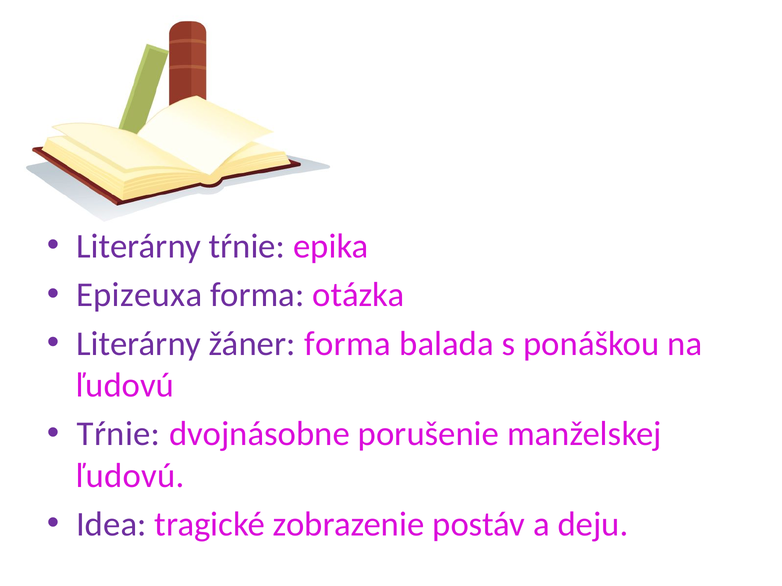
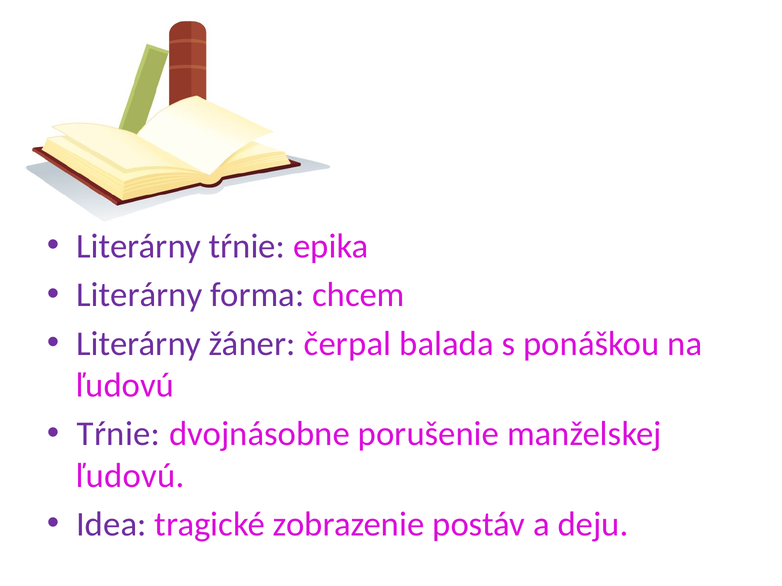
Epizeuxa: Epizeuxa -> Literárny (139, 295)
otázka: otázka -> chcem (358, 295)
žáner forma: forma -> čerpal (348, 344)
